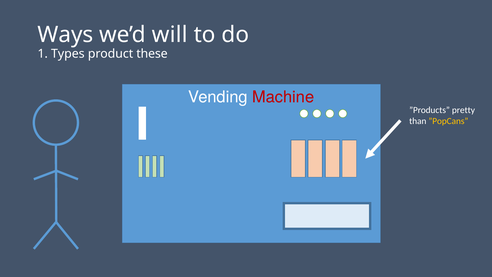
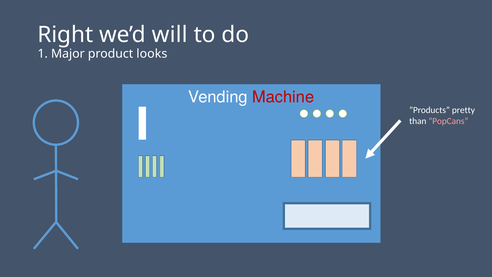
Ways: Ways -> Right (65, 35)
Types: Types -> Major (68, 54)
these: these -> looks (152, 54)
”PopCans colour: yellow -> pink (448, 121)
